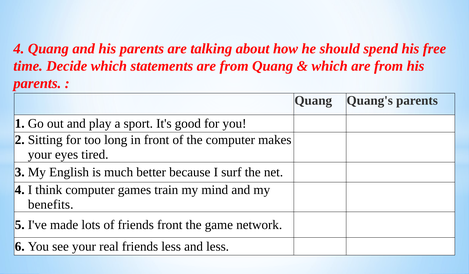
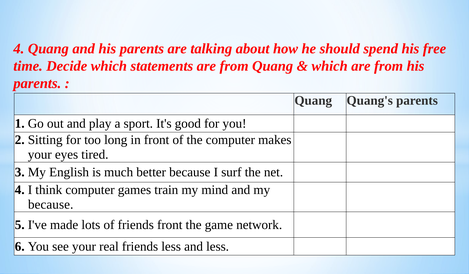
benefits: benefits -> because (51, 204)
